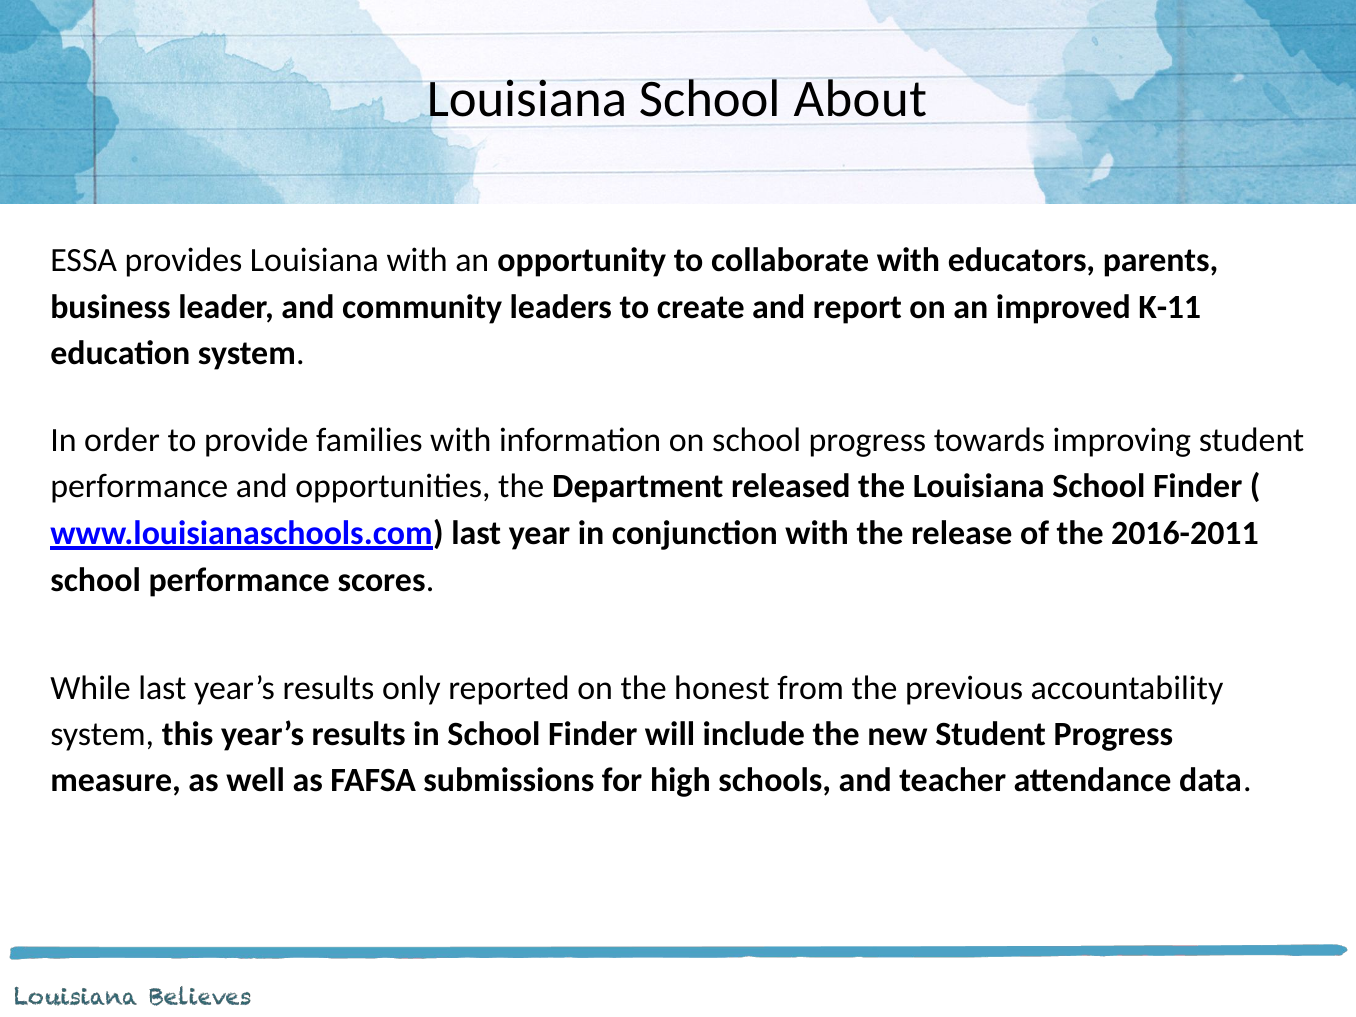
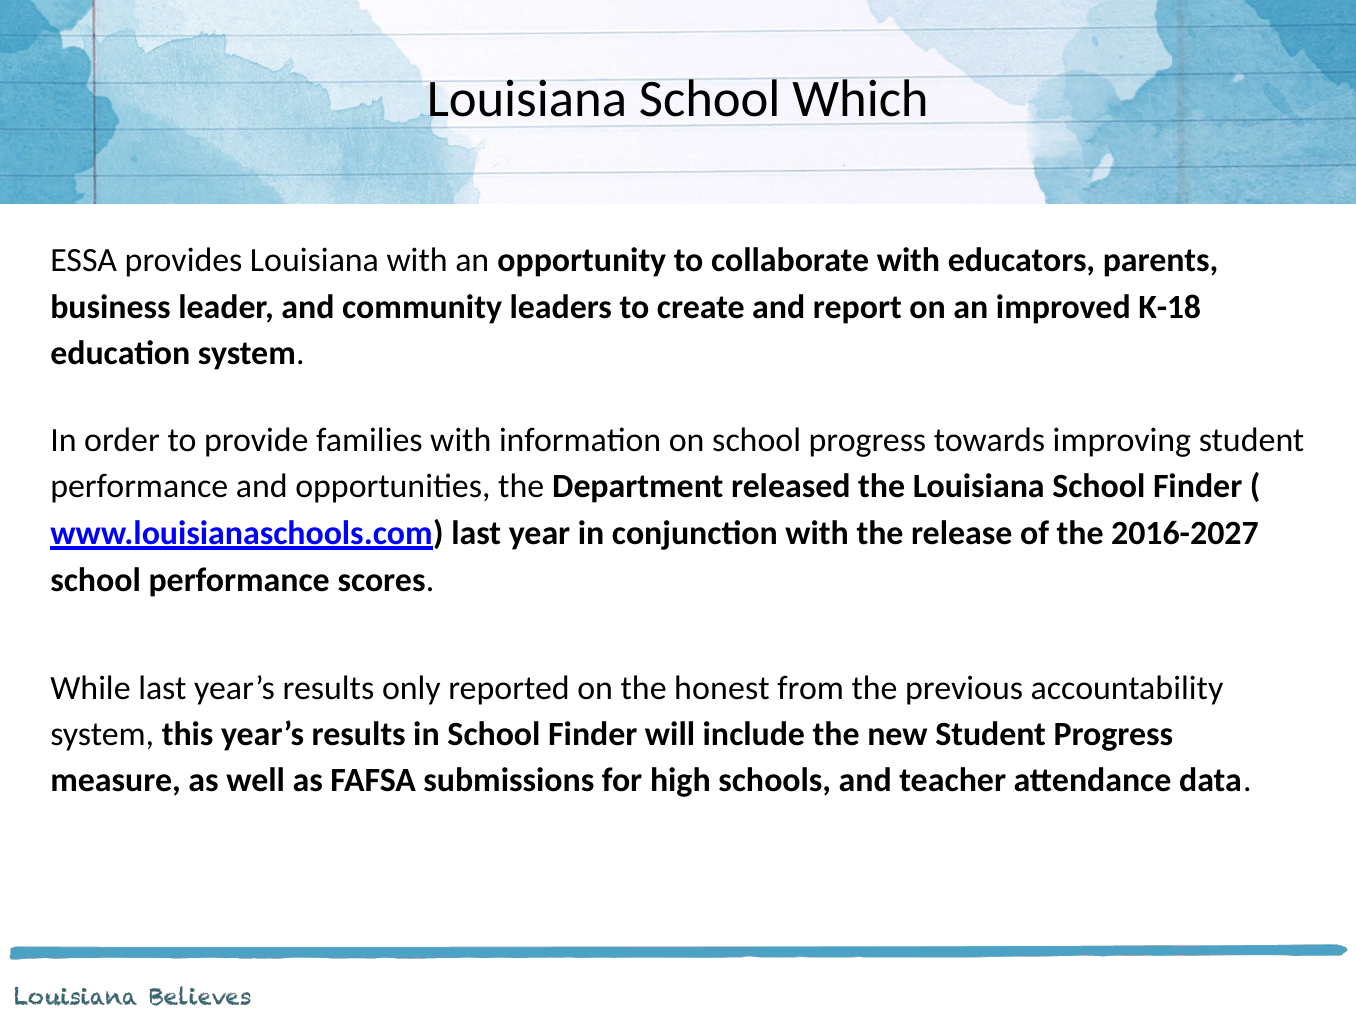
About: About -> Which (861, 99)
K-11: K-11 -> K-18 (1170, 307)
2016-2011: 2016-2011 -> 2016-2027 (1185, 533)
